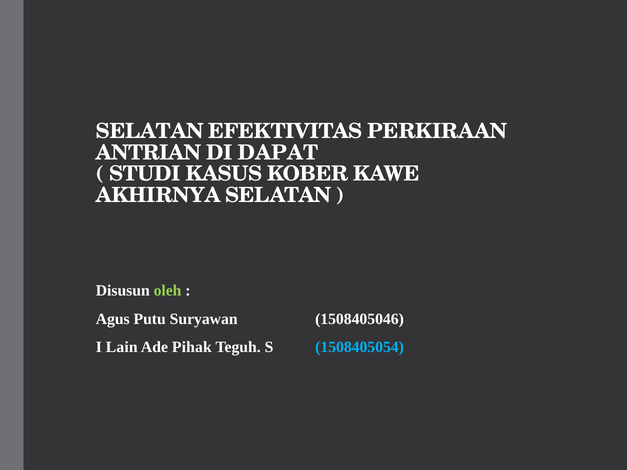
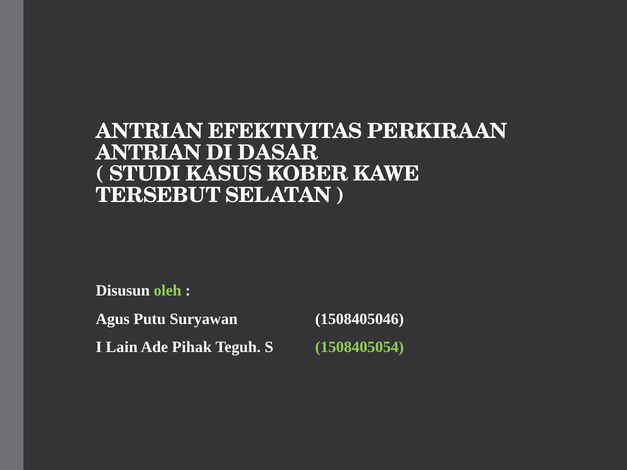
SELATAN: SELATAN -> ANTRIAN (150, 132)
DAPAT: DAPAT -> DASAR (278, 153)
AKHIRNYA: AKHIRNYA -> TERSEBUT (158, 195)
1508405054 colour: light blue -> light green (360, 347)
